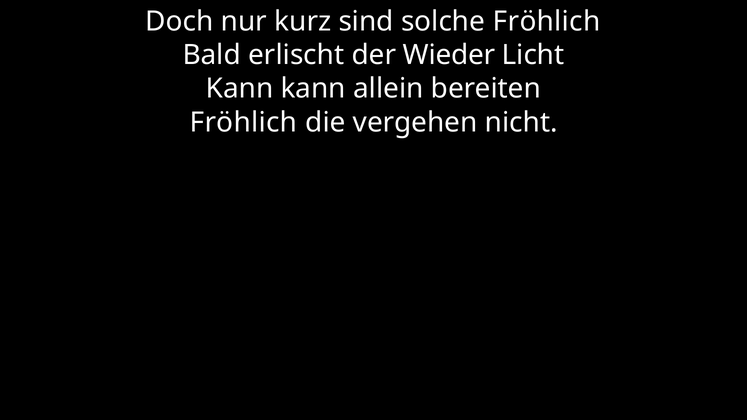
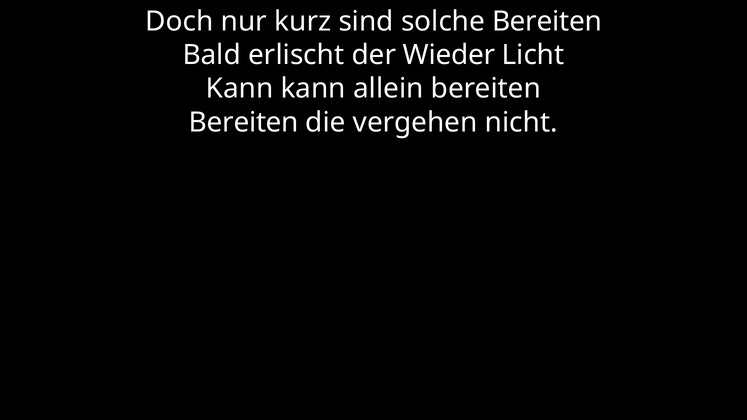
solche Fröhlich: Fröhlich -> Bereiten (547, 22)
Fröhlich: Fröhlich -> Bereiten (244, 122)
